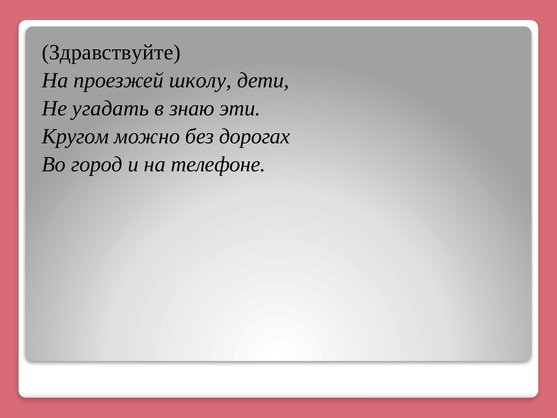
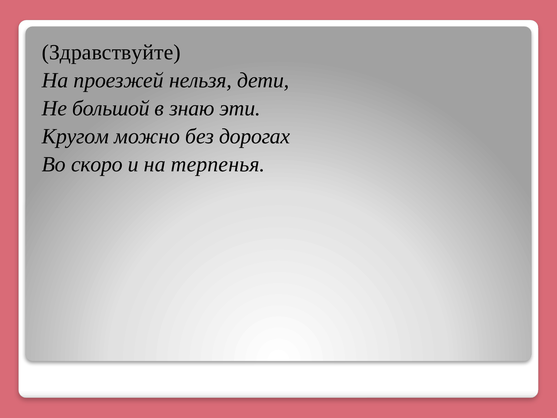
школу: школу -> нельзя (200, 80)
угадать: угадать -> большой (111, 108)
город: город -> скоро (97, 164)
телефоне: телефоне -> терпенья (218, 164)
